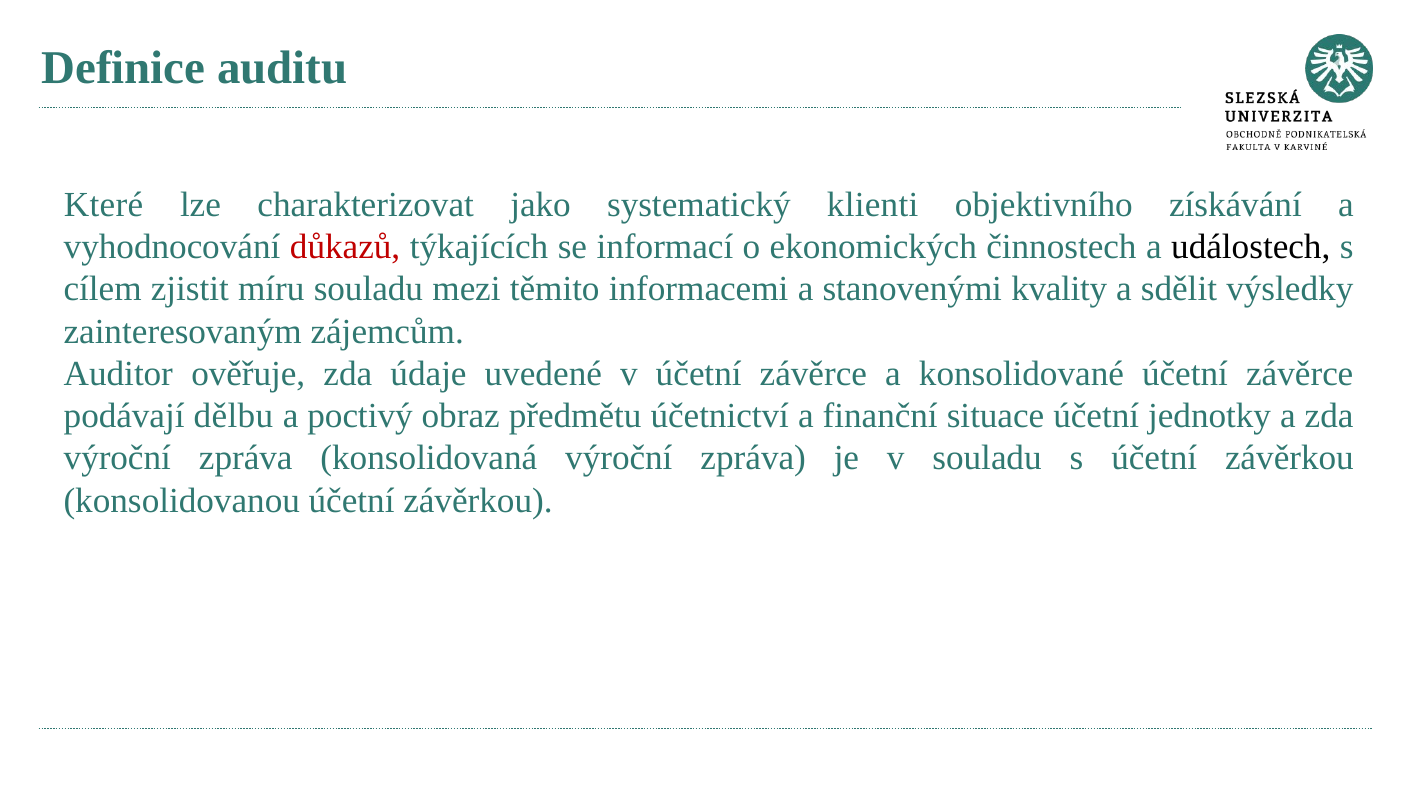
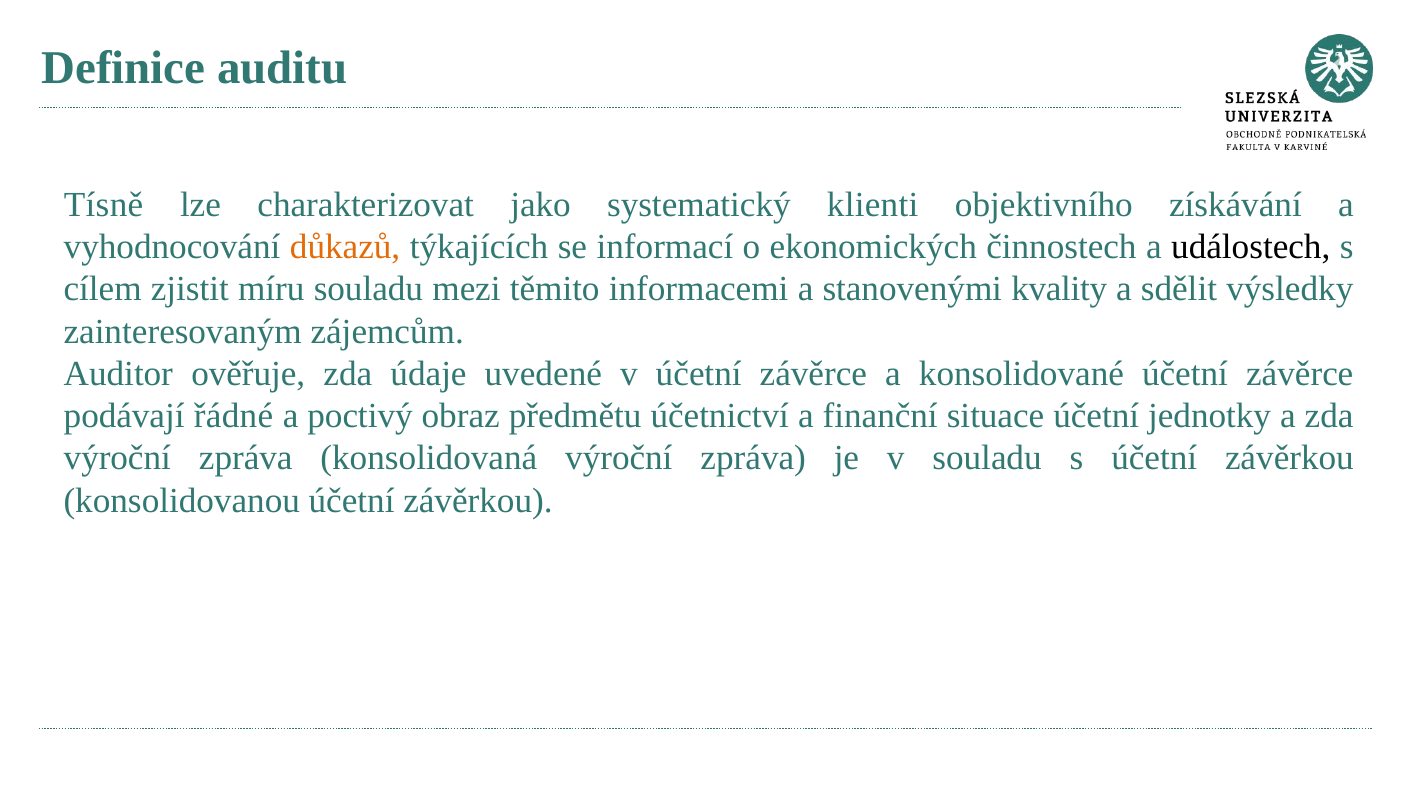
Které: Které -> Tísně (104, 205)
důkazů colour: red -> orange (345, 247)
dělbu: dělbu -> řádné (234, 416)
